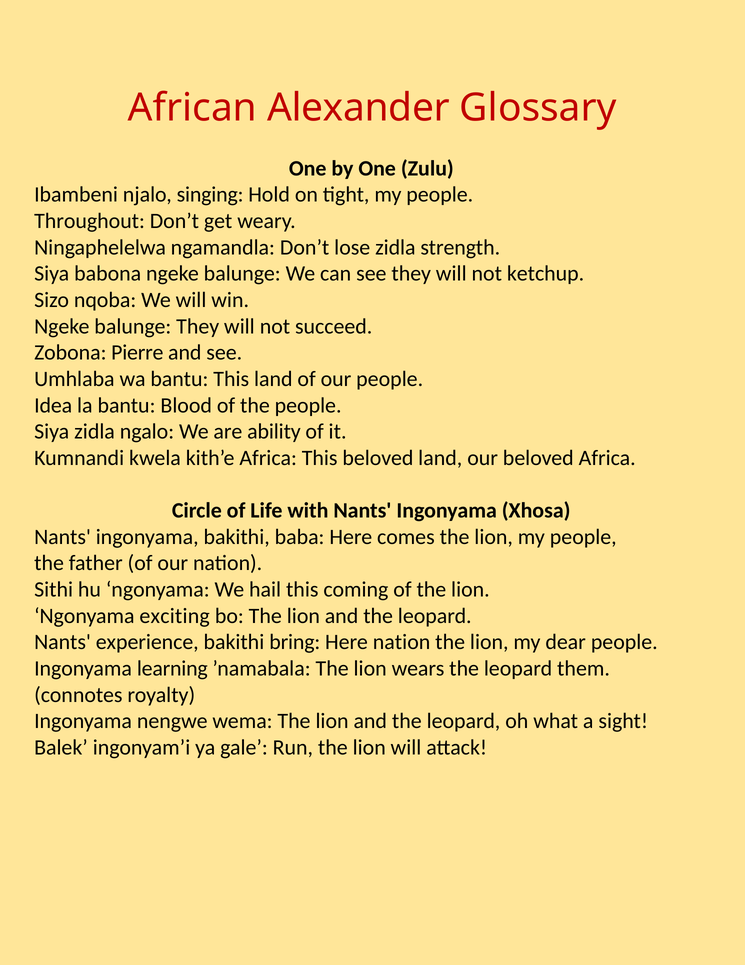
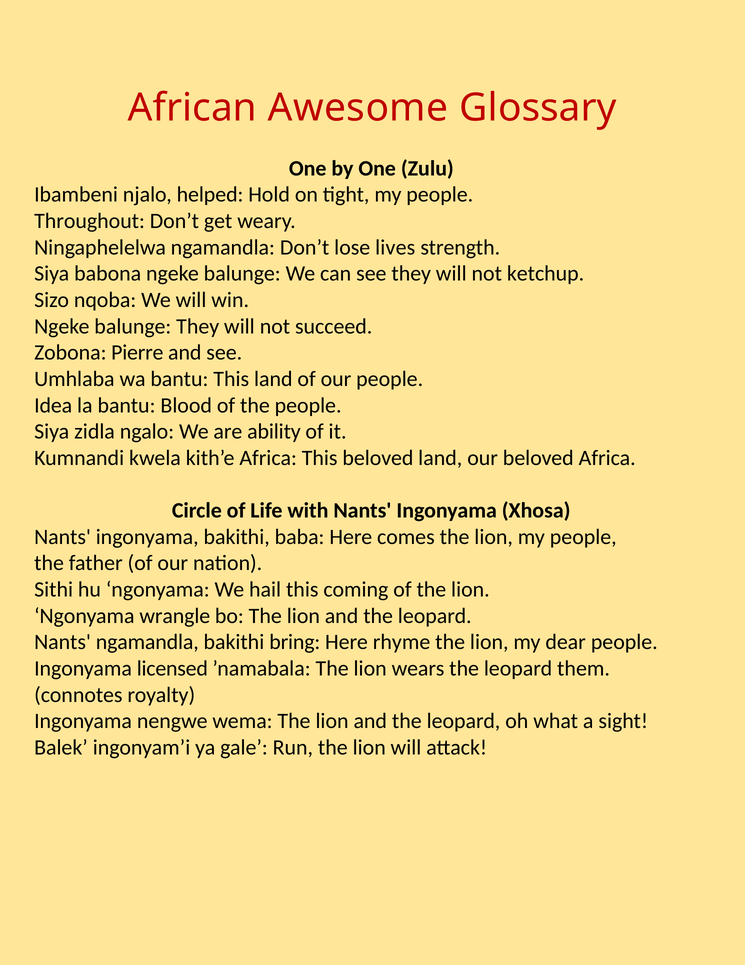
Alexander: Alexander -> Awesome (358, 108)
singing: singing -> helped (210, 195)
lose zidla: zidla -> lives (395, 247)
exciting: exciting -> wrangle (175, 615)
Nants experience: experience -> ngamandla (147, 642)
Here nation: nation -> rhyme (402, 642)
learning: learning -> licensed (172, 668)
